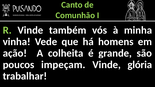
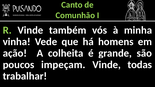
glória: glória -> todas (140, 65)
